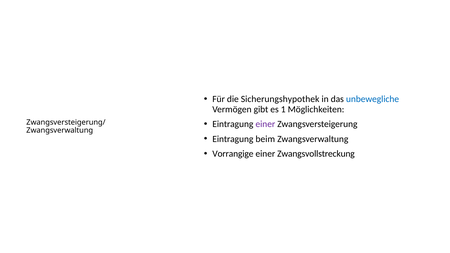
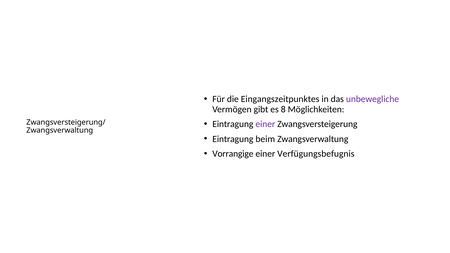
Sicherungshypothek: Sicherungshypothek -> Eingangszeitpunktes (280, 99)
unbewegliche colour: blue -> purple (373, 99)
1: 1 -> 8 (283, 109)
Zwangsvollstreckung: Zwangsvollstreckung -> Verfügungsbefugnis (316, 154)
